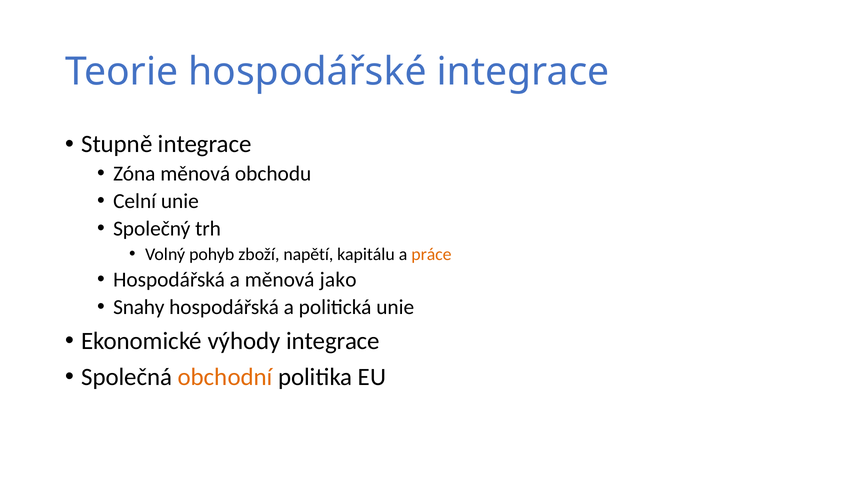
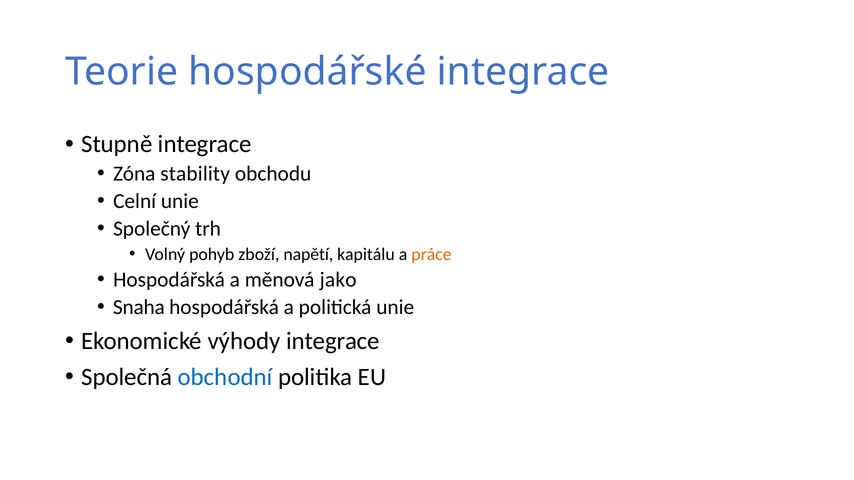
Zóna měnová: měnová -> stability (195, 174)
Snahy: Snahy -> Snaha (139, 307)
obchodní colour: orange -> blue (225, 377)
